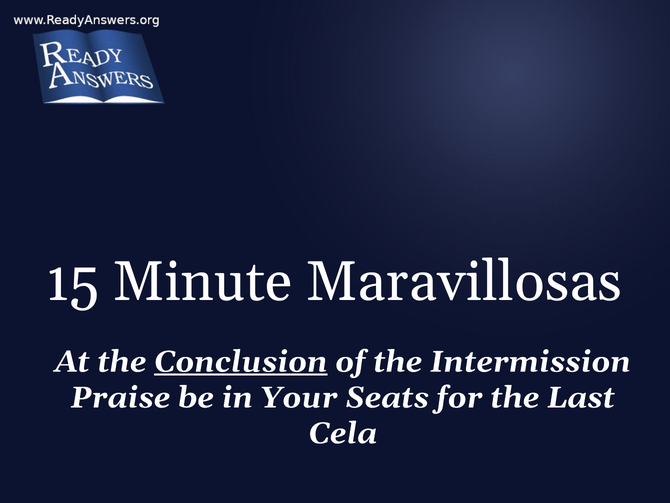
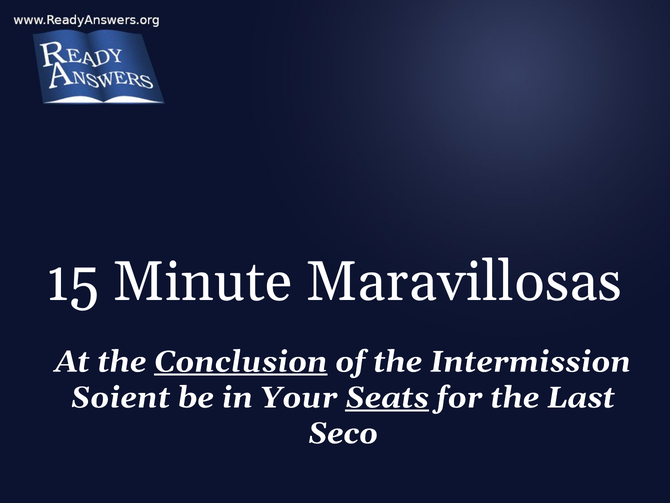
Praise: Praise -> Soient (120, 397)
Seats underline: none -> present (387, 397)
Cela: Cela -> Seco (343, 433)
